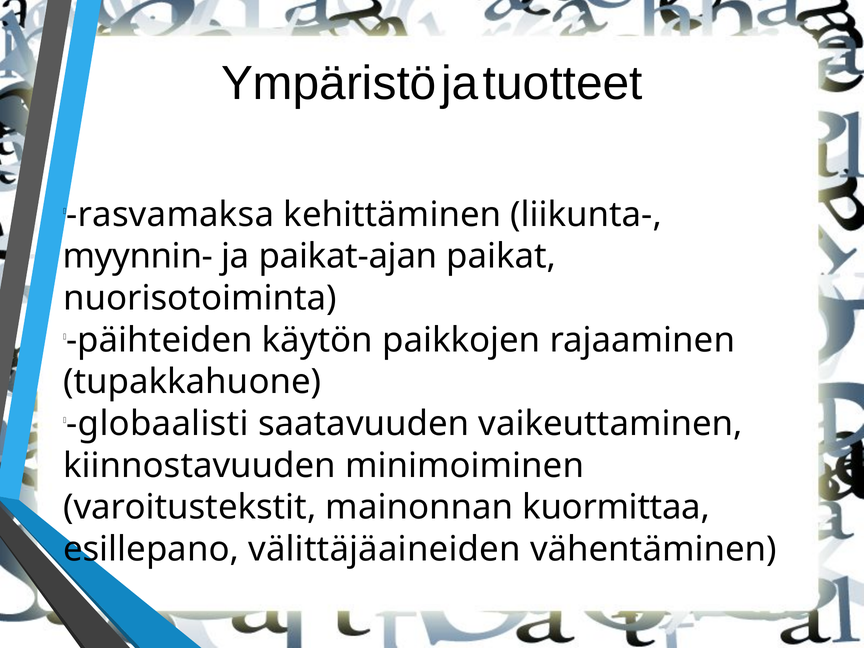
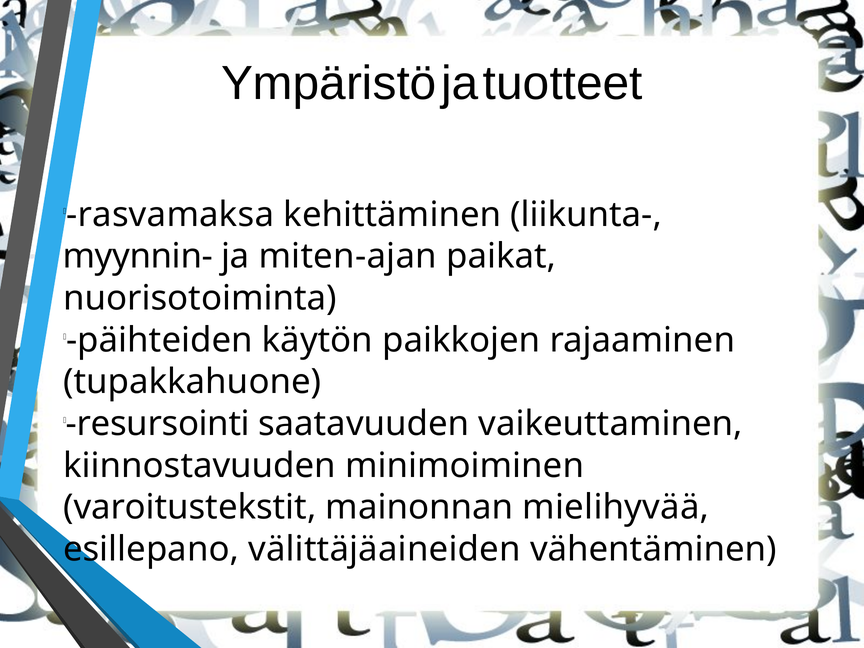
paikat-ajan: paikat-ajan -> miten-ajan (348, 256)
globaalisti: globaalisti -> resursointi (158, 424)
kuormittaa: kuormittaa -> mielihyvää (616, 507)
